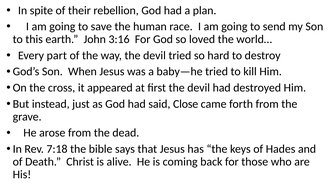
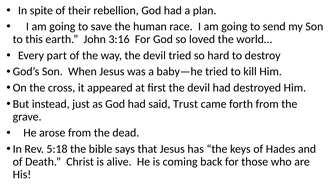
Close: Close -> Trust (186, 104)
7:18: 7:18 -> 5:18 (57, 149)
